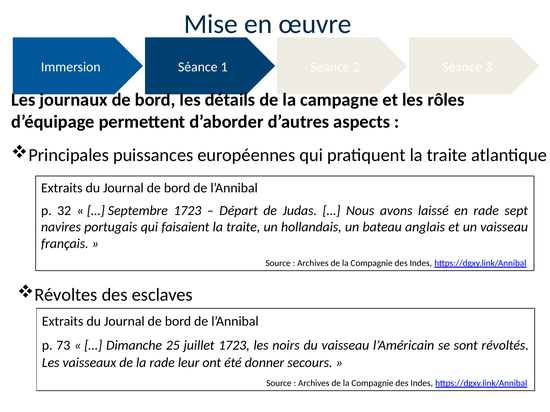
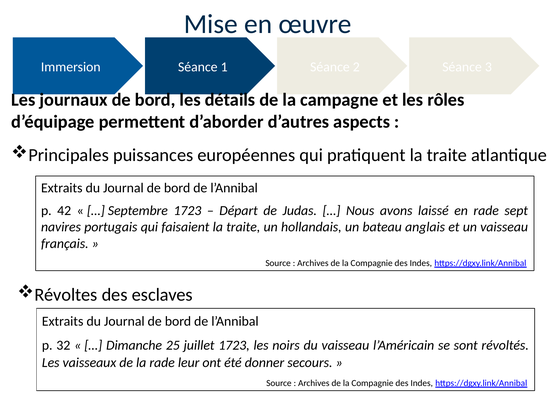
32: 32 -> 42 (64, 211)
73: 73 -> 32 (63, 346)
